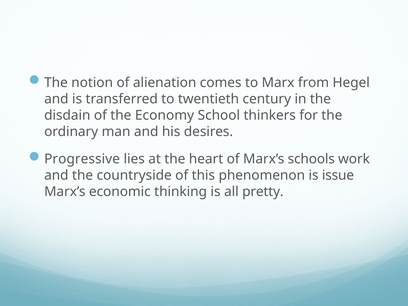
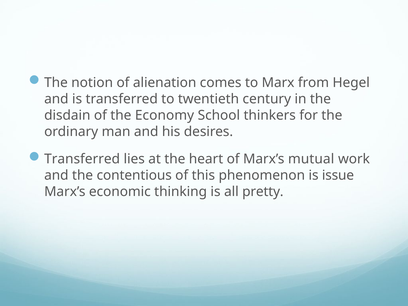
Progressive: Progressive -> Transferred (82, 159)
schools: schools -> mutual (311, 159)
countryside: countryside -> contentious (134, 175)
